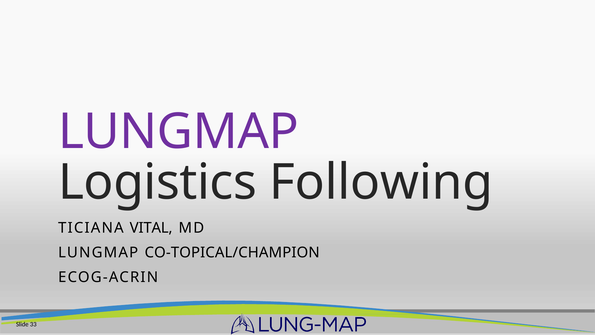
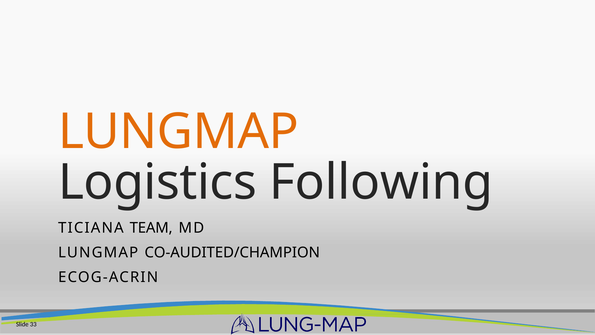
LUNGMAP colour: purple -> orange (178, 132)
VITAL: VITAL -> TEAM (151, 228)
CO-TOPICAL/CHAMPION: CO-TOPICAL/CHAMPION -> CO-AUDITED/CHAMPION (232, 252)
